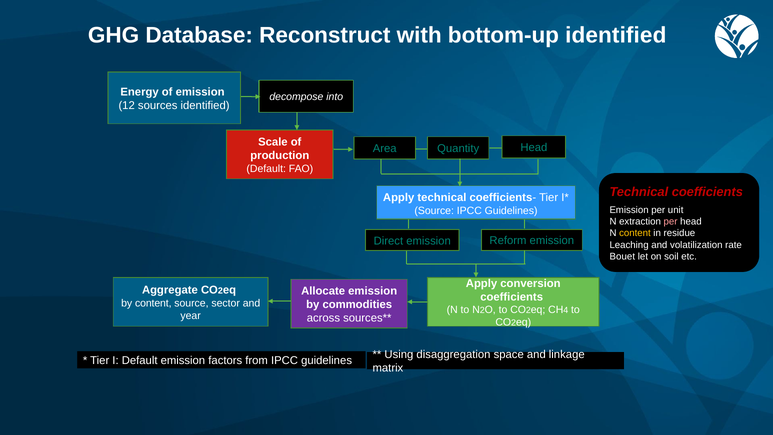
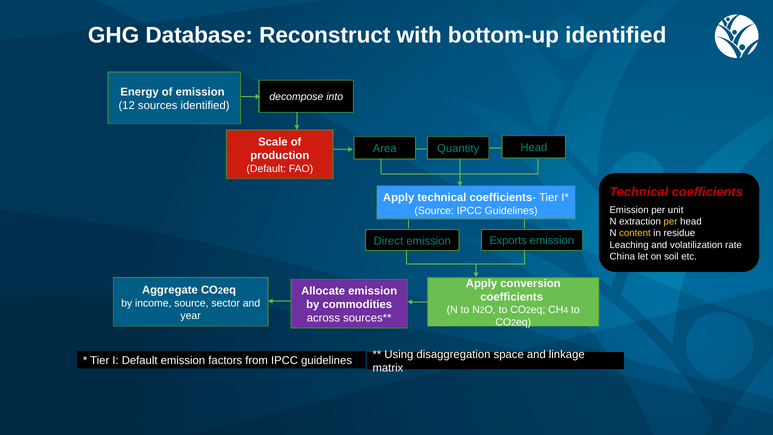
per colour: pink -> yellow (671, 222)
Reform: Reform -> Exports (508, 241)
Bouet: Bouet -> China (622, 256)
by content: content -> income (153, 303)
